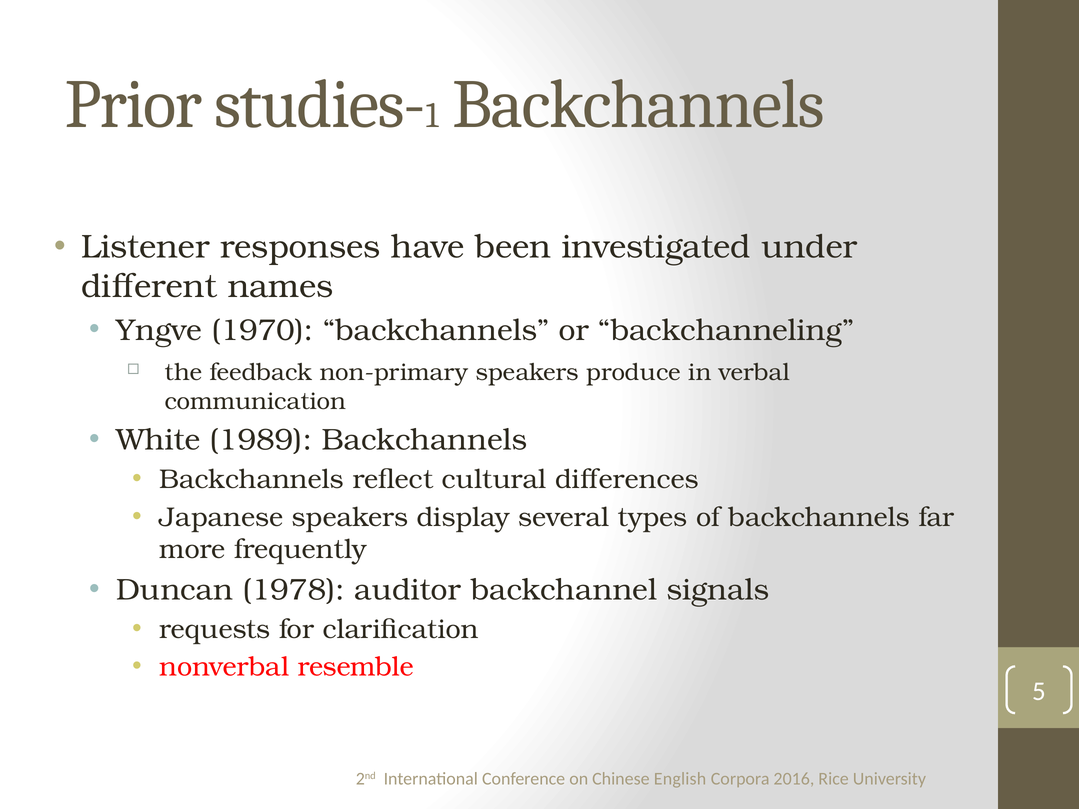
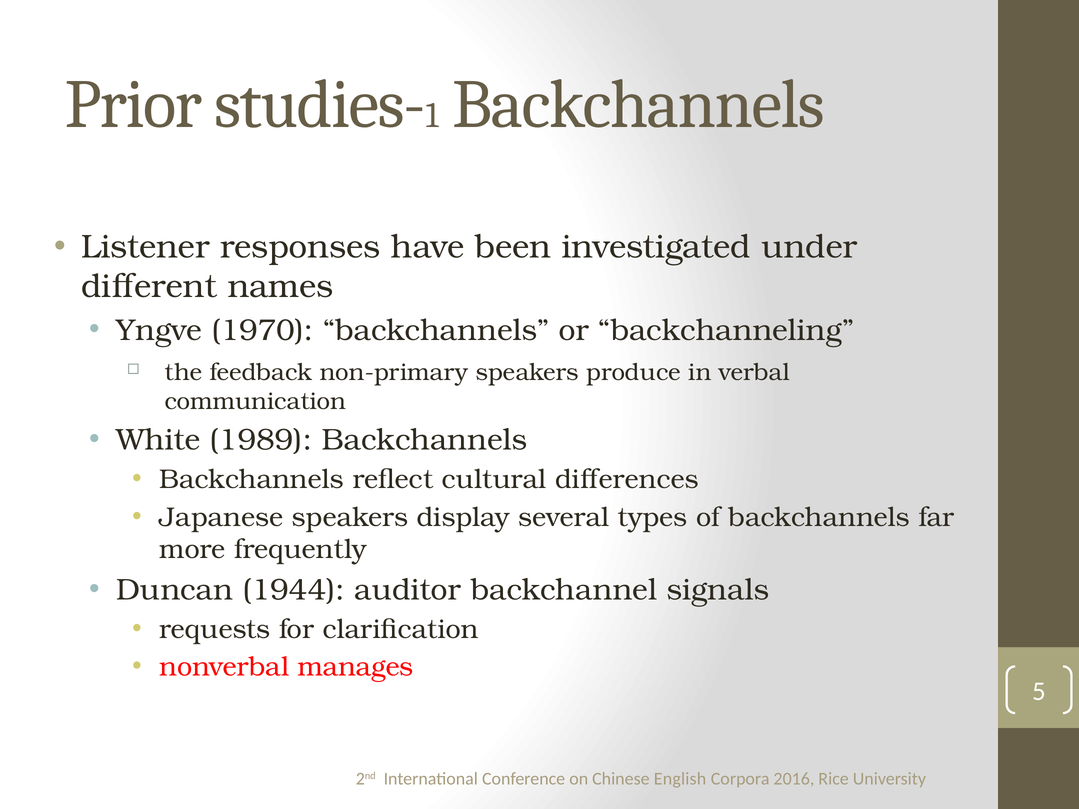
1978: 1978 -> 1944 (294, 590)
resemble: resemble -> manages (356, 667)
